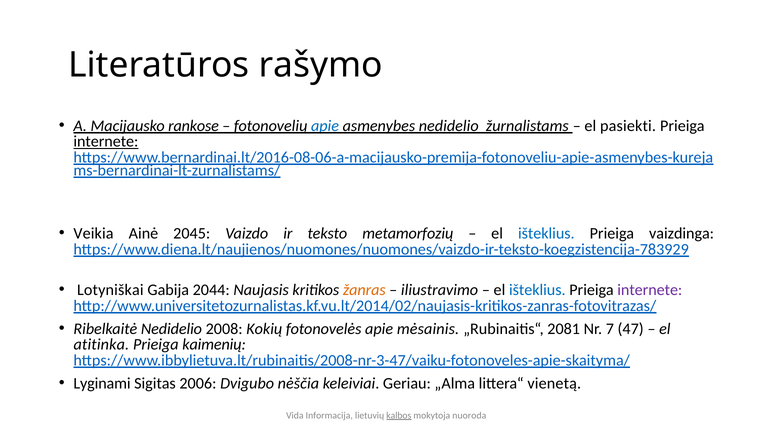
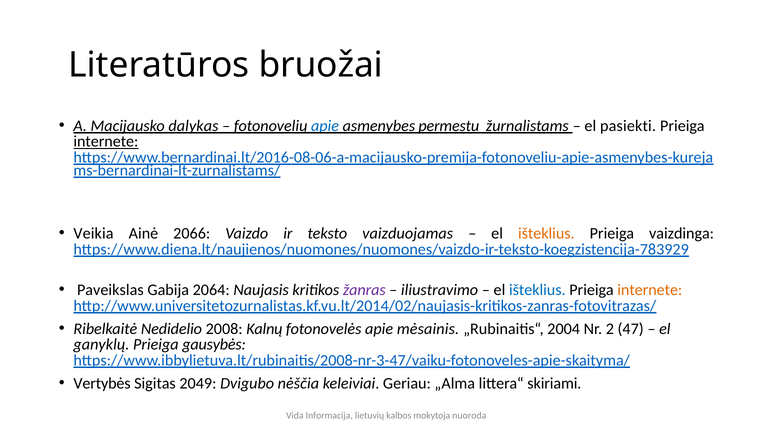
rašymo: rašymo -> bruožai (321, 65)
rankose: rankose -> dalykas (193, 126)
asmenybes nedidelio: nedidelio -> permestu (449, 126)
2045: 2045 -> 2066 (192, 233)
metamorfozių: metamorfozių -> vaizduojamas (408, 233)
išteklius colour: blue -> orange (546, 233)
Lotyniškai: Lotyniškai -> Paveikslas (110, 290)
2044: 2044 -> 2064 (211, 290)
žanras colour: orange -> purple (364, 290)
internete colour: purple -> orange (650, 290)
Kokių: Kokių -> Kalnų (264, 329)
2081: 2081 -> 2004 (564, 329)
7: 7 -> 2 (610, 329)
atitinka: atitinka -> ganyklų (101, 344)
kaimenių: kaimenių -> gausybės (214, 344)
Lyginami: Lyginami -> Vertybės (102, 383)
2006: 2006 -> 2049 (198, 383)
vienetą: vienetą -> skiriami (554, 383)
kalbos underline: present -> none (399, 415)
